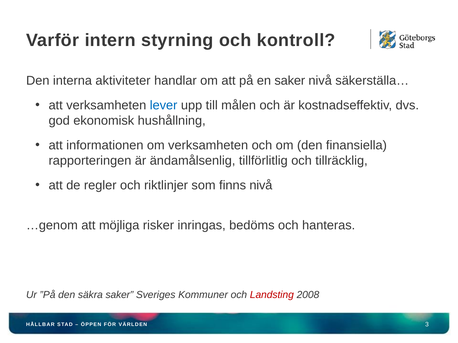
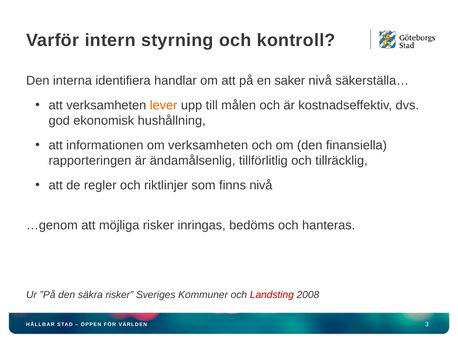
aktiviteter: aktiviteter -> identifiera (123, 81)
lever colour: blue -> orange (164, 105)
säkra saker: saker -> risker (119, 295)
